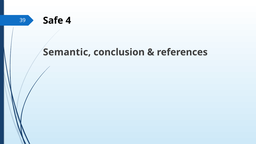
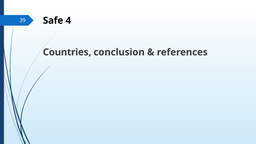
Semantic: Semantic -> Countries (67, 52)
